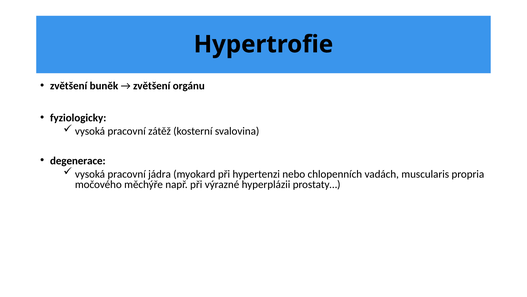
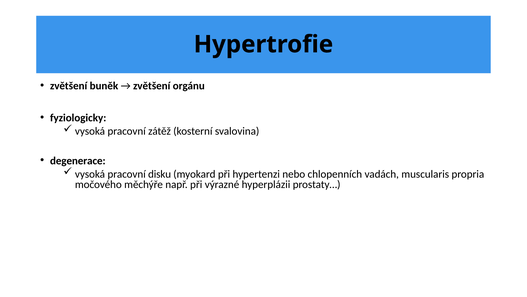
jádra: jádra -> disku (160, 174)
